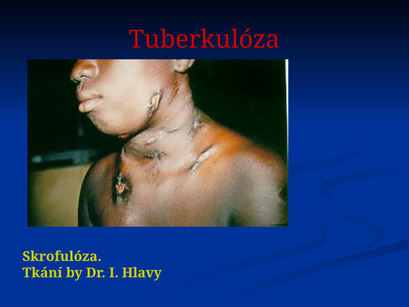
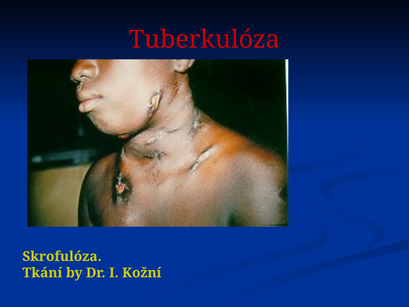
Hlavy: Hlavy -> Kožní (142, 273)
